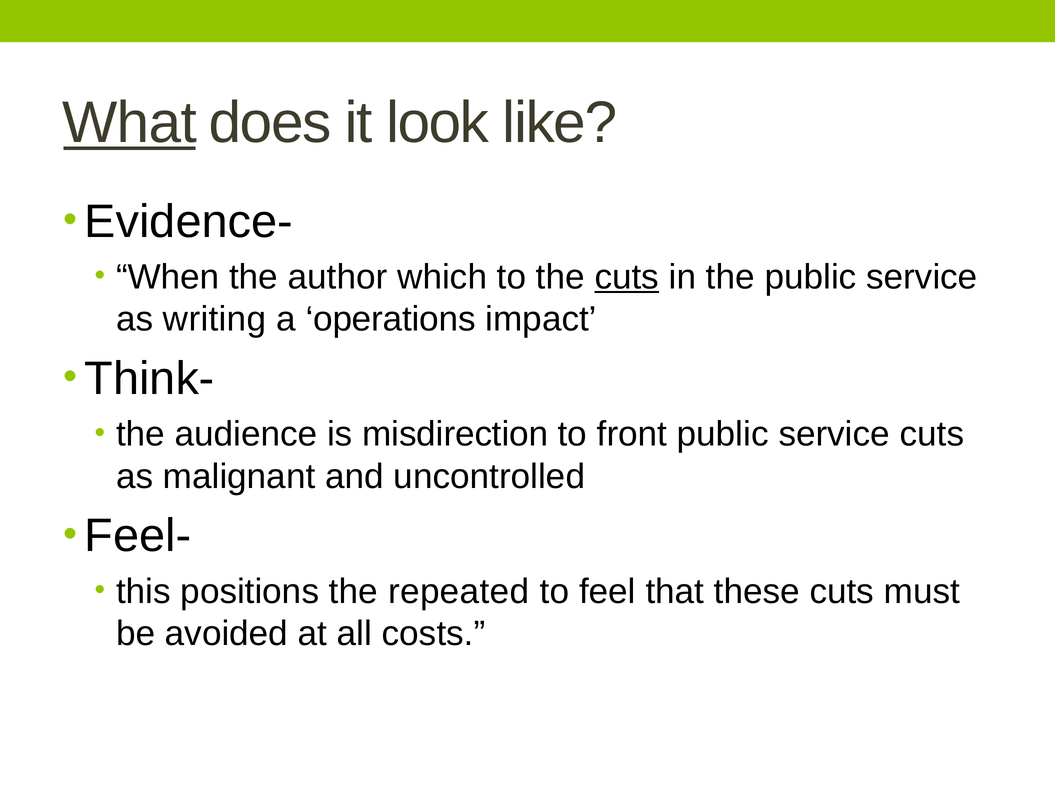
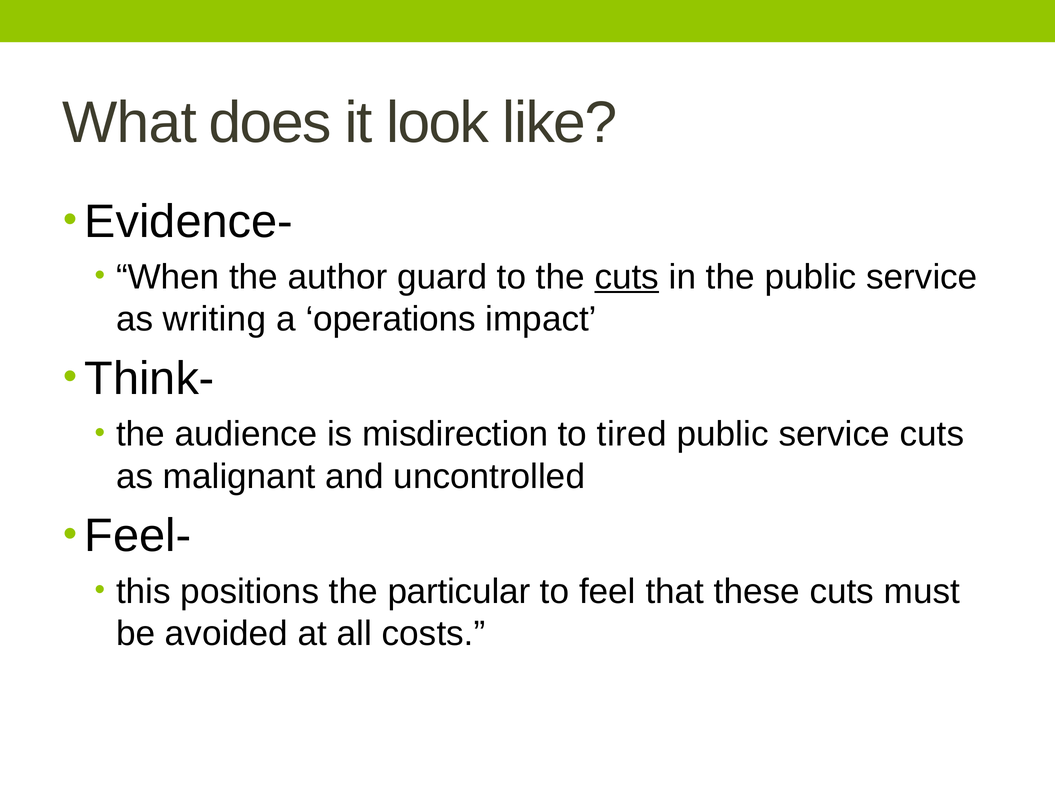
What underline: present -> none (130, 123)
which: which -> guard (442, 277)
front: front -> tired (632, 434)
repeated: repeated -> particular (459, 591)
